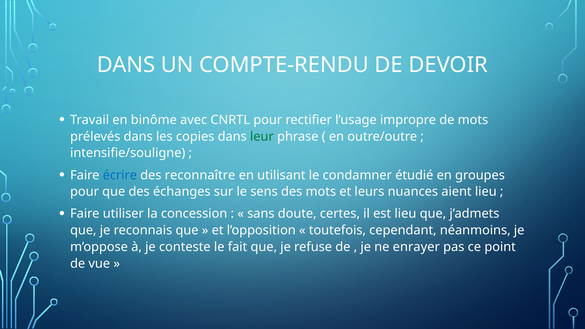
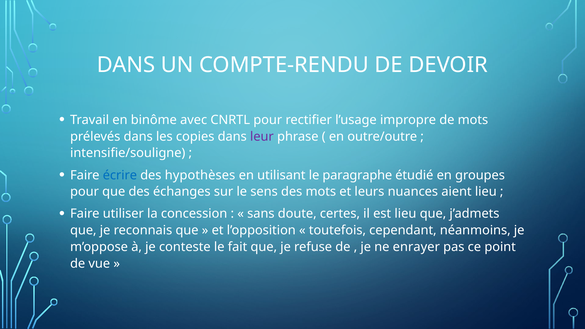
leur colour: green -> purple (262, 137)
reconnaître: reconnaître -> hypothèses (200, 175)
condamner: condamner -> paragraphe (357, 175)
